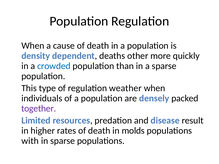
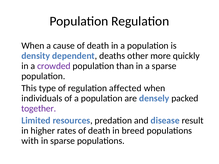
crowded colour: blue -> purple (54, 66)
weather: weather -> affected (125, 88)
molds: molds -> breed (133, 131)
